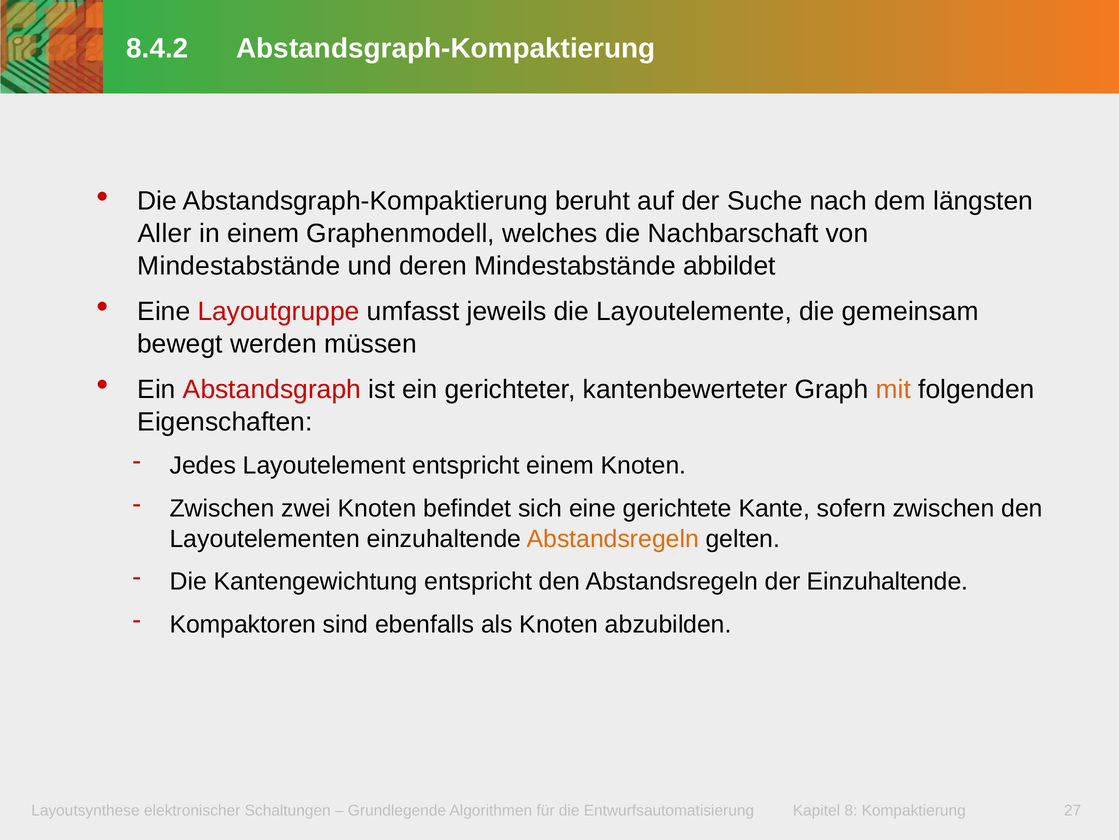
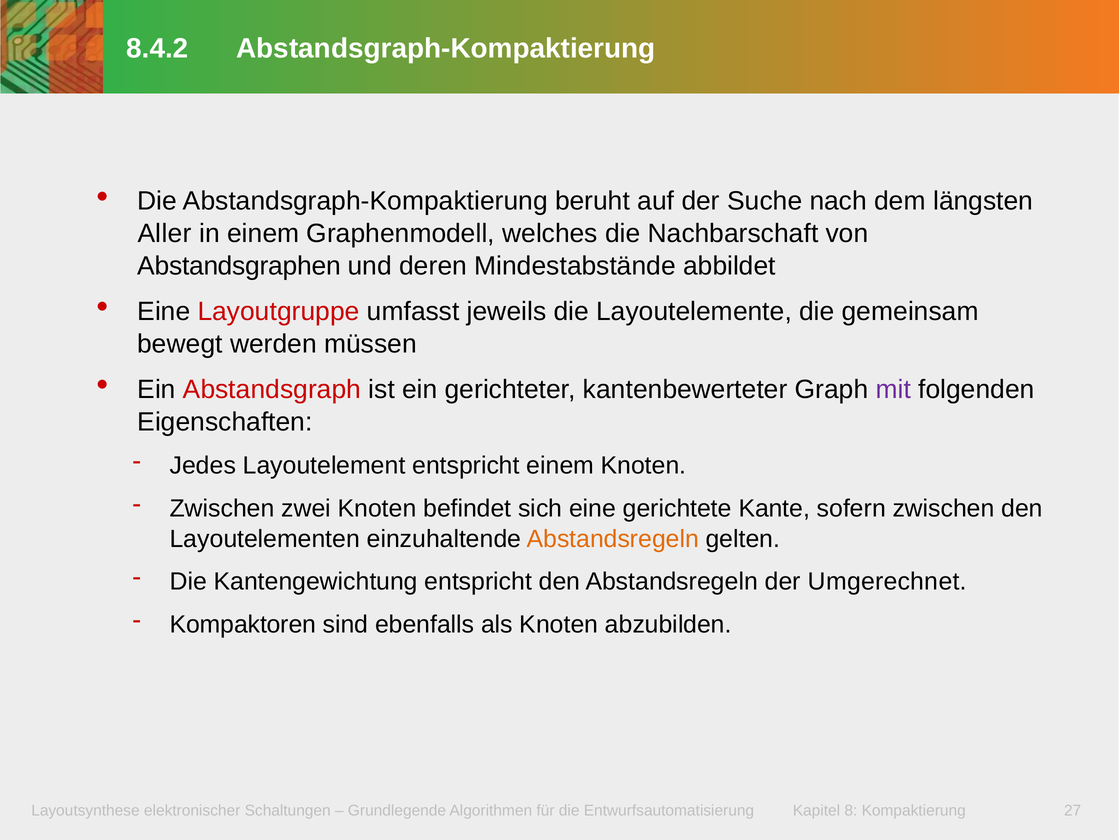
Mindestabstände: Mindestabstände -> Abstandsgraphen (239, 266)
mit colour: orange -> purple (893, 389)
der Einzuhaltende: Einzuhaltende -> Umgerechnet (887, 581)
